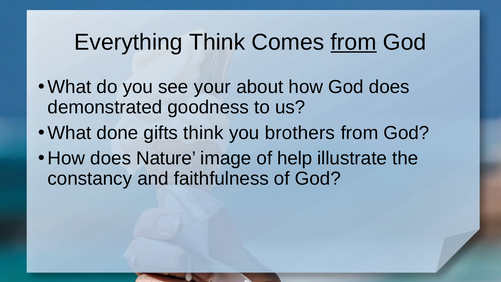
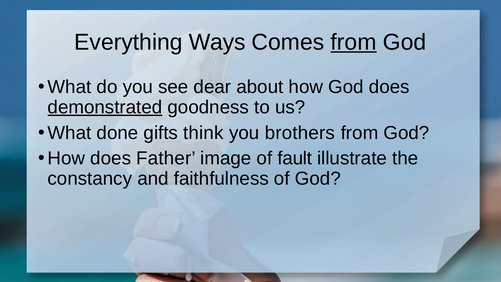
Everything Think: Think -> Ways (217, 42)
your: your -> dear (212, 87)
demonstrated underline: none -> present (105, 107)
Nature: Nature -> Father (166, 158)
help: help -> fault (295, 158)
